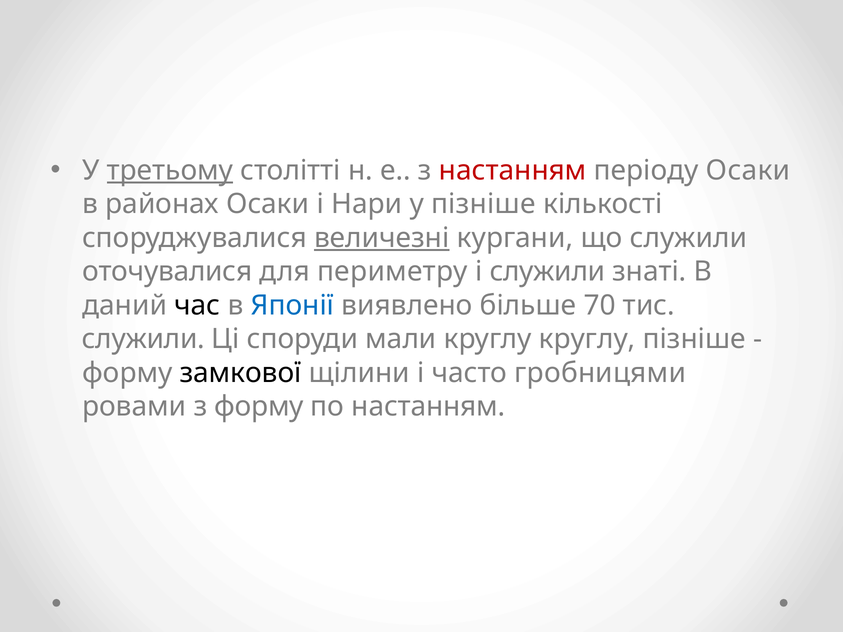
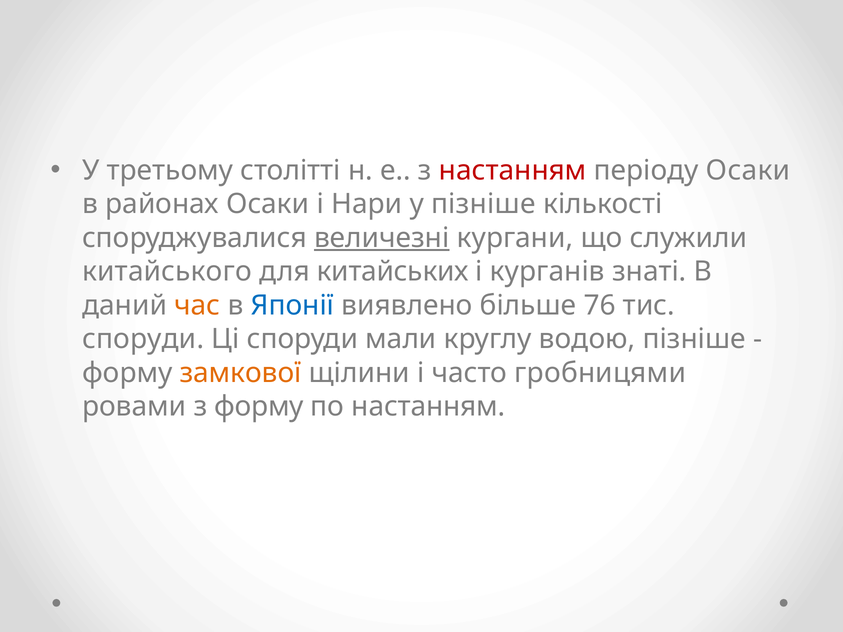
третьому underline: present -> none (170, 171)
оточувалися: оточувалися -> китайського (167, 272)
периметру: периметру -> китайських (393, 272)
і служили: служили -> курганів (547, 272)
час colour: black -> orange (197, 305)
70: 70 -> 76 (600, 305)
служили: служили -> споруди (143, 339)
круглу круглу: круглу -> водою (587, 339)
замкової colour: black -> orange (241, 373)
